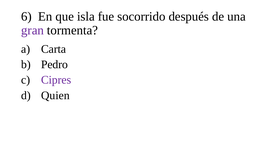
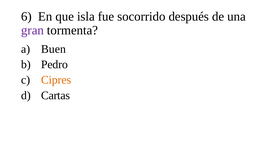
Carta: Carta -> Buen (53, 49)
Cipres colour: purple -> orange (56, 80)
Quien: Quien -> Cartas (56, 95)
